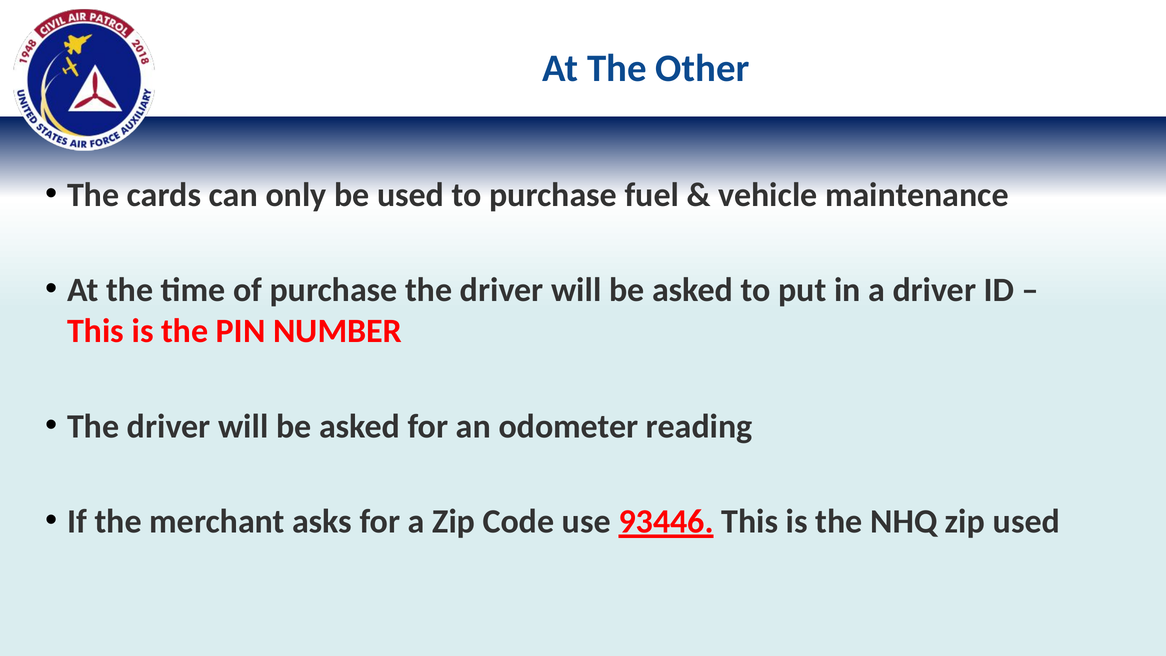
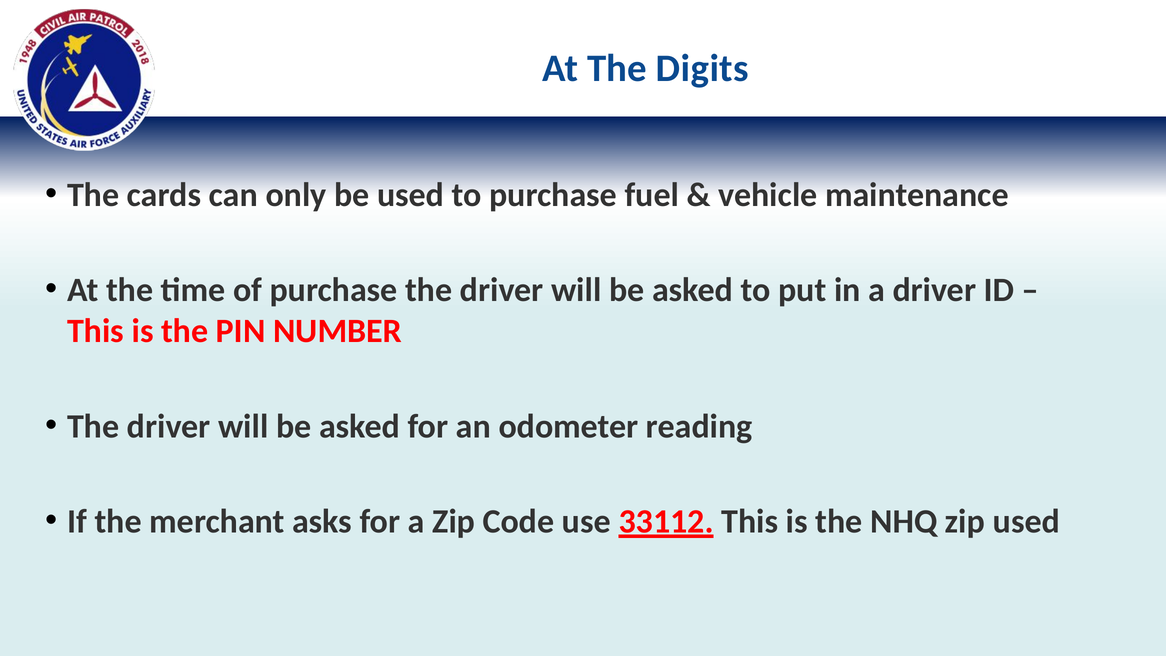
Other: Other -> Digits (702, 68)
93446: 93446 -> 33112 (666, 521)
